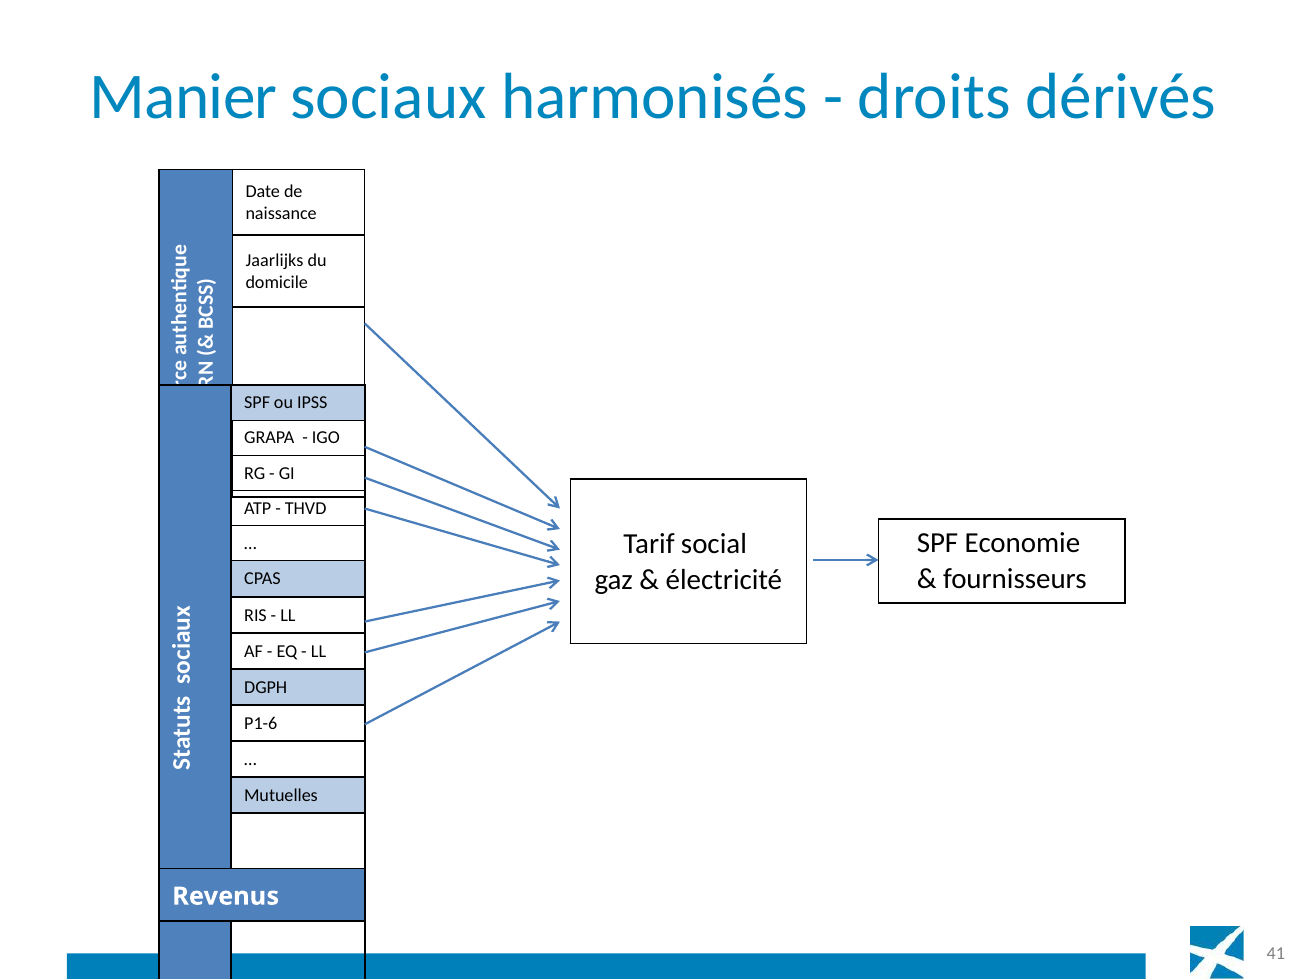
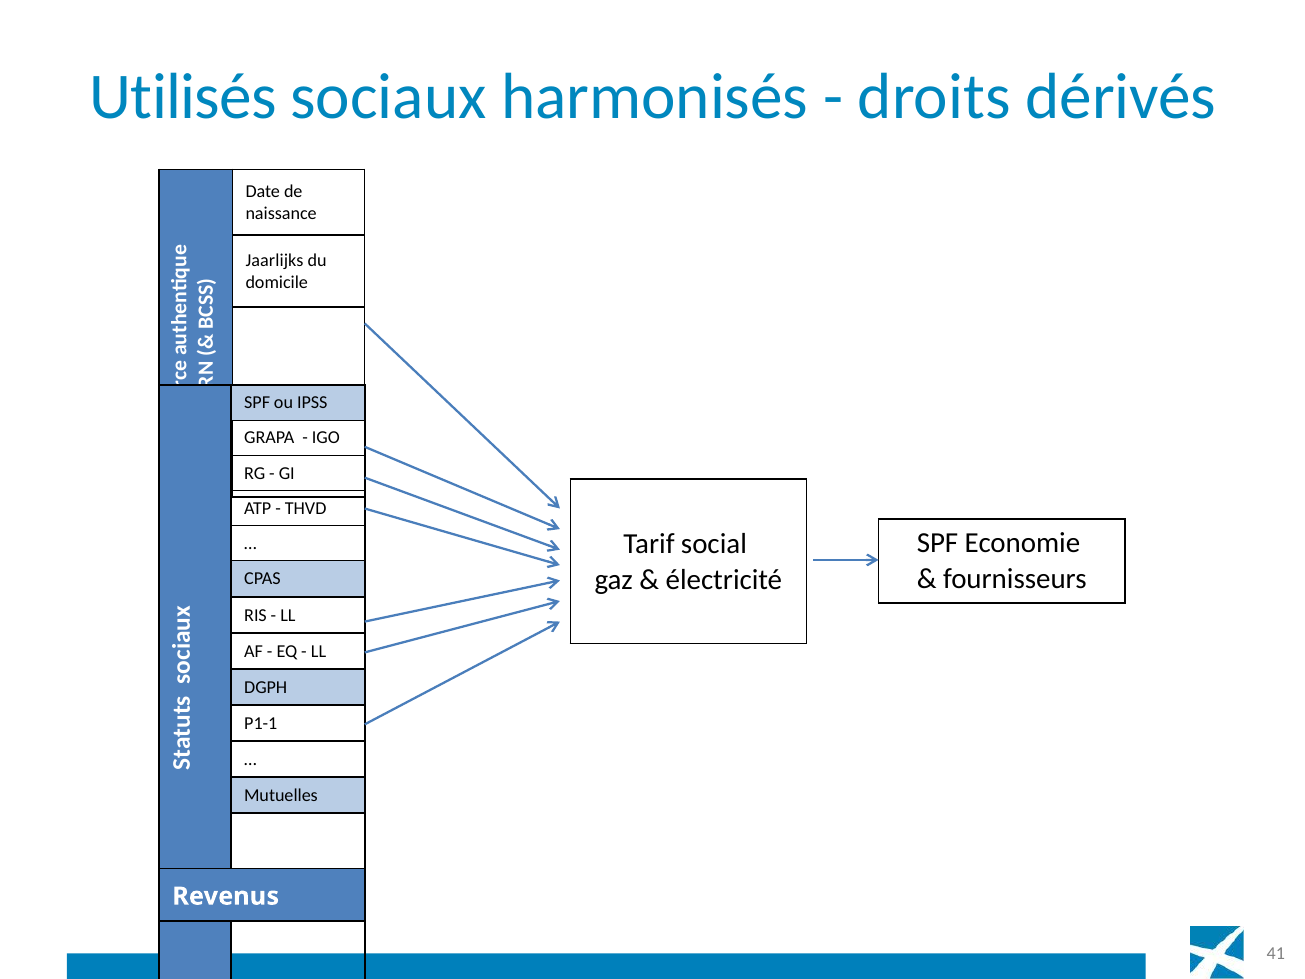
Manier: Manier -> Utilisés (183, 97)
P1-6: P1-6 -> P1-1 (261, 723)
